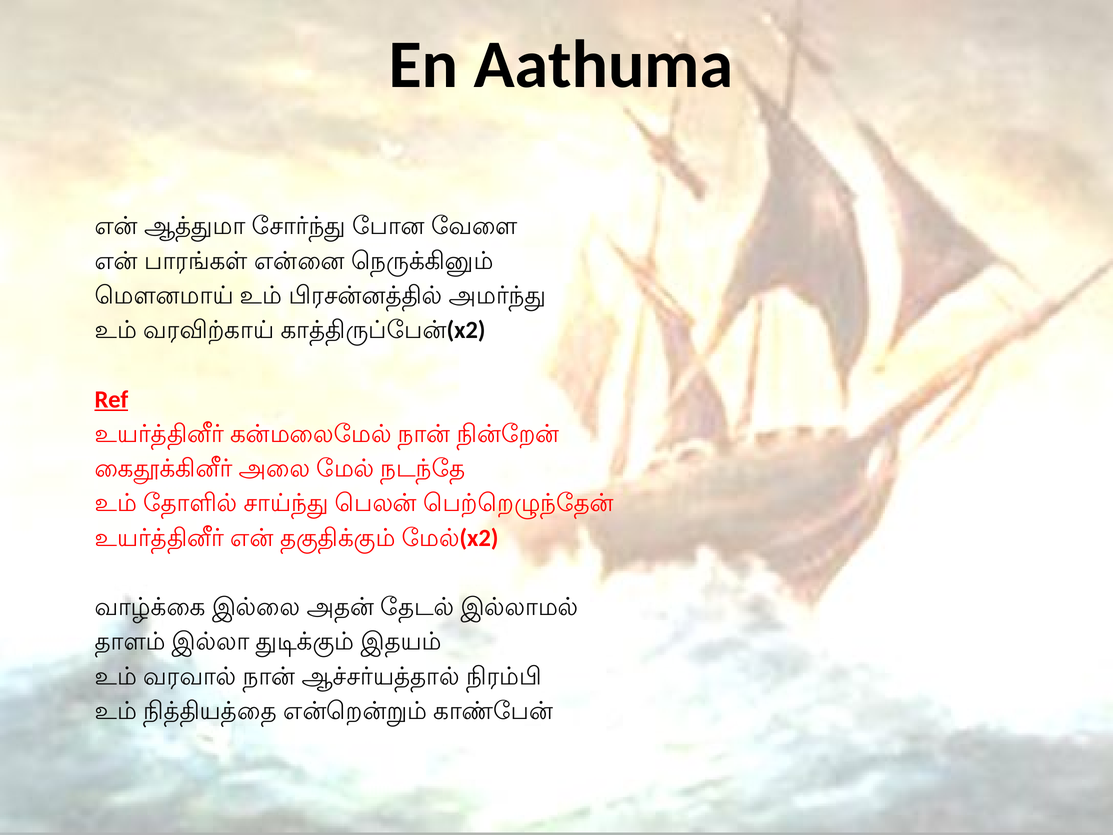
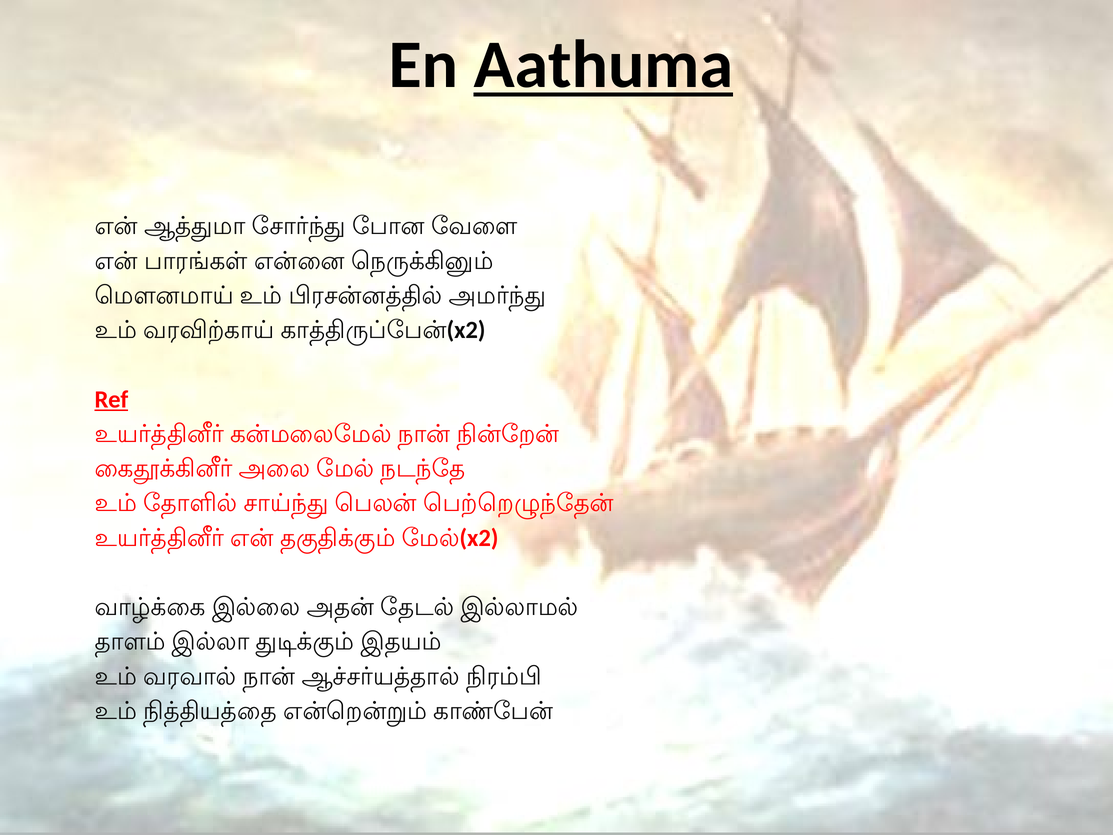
Aathuma underline: none -> present (603, 65)
